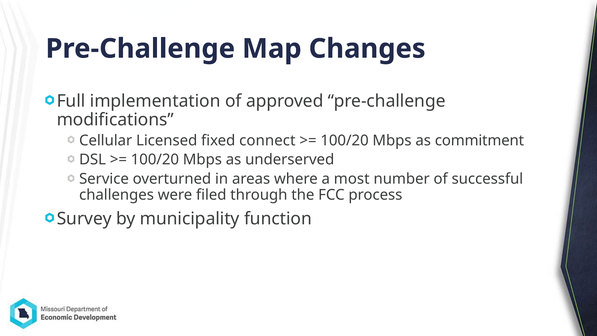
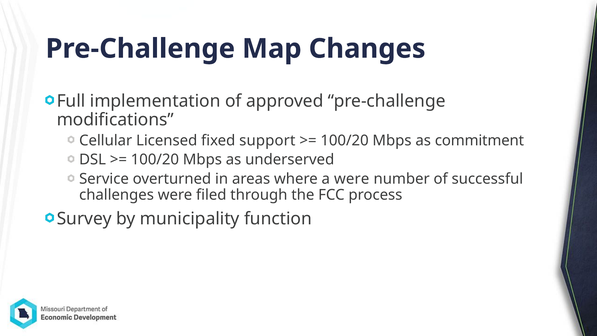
connect: connect -> support (267, 140)
a most: most -> were (352, 179)
